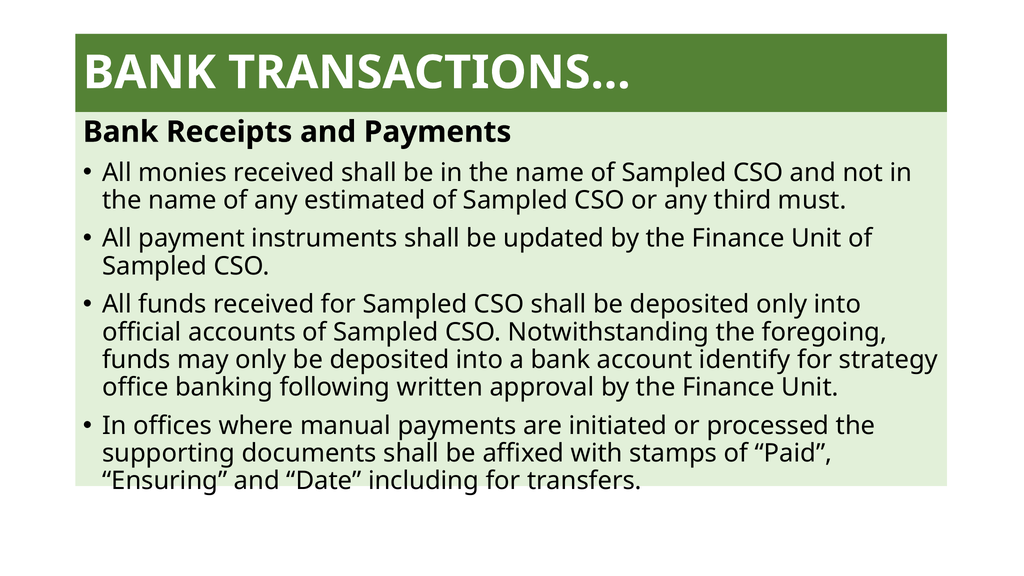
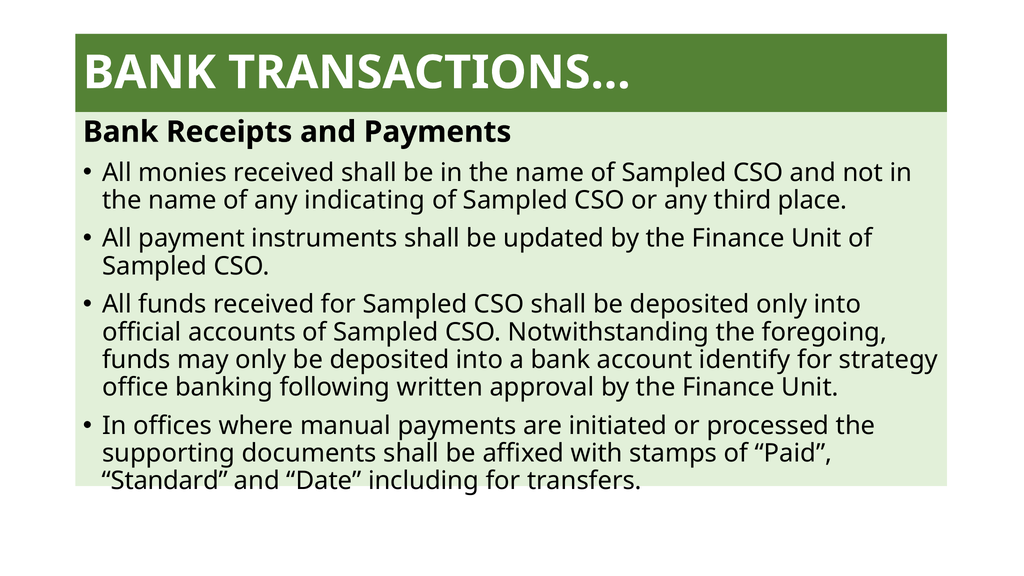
estimated: estimated -> indicating (365, 200)
must: must -> place (813, 200)
Ensuring: Ensuring -> Standard (165, 481)
